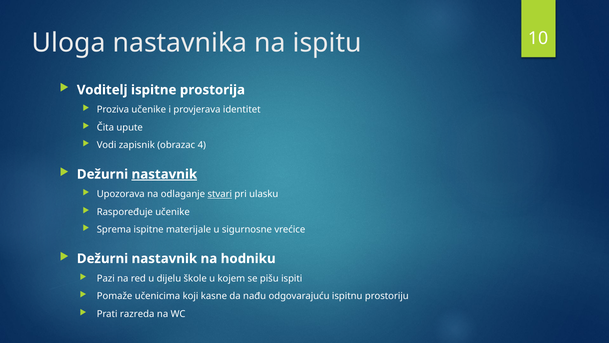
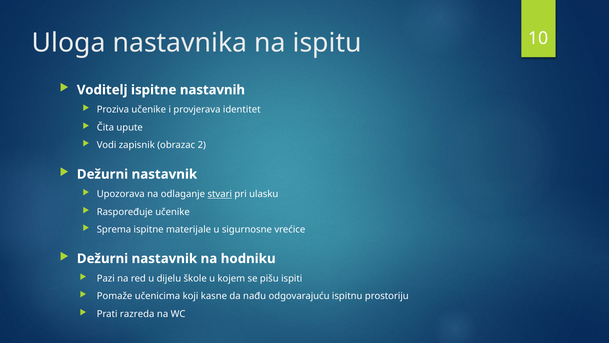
prostorija: prostorija -> nastavnih (212, 90)
4: 4 -> 2 (202, 145)
nastavnik underline: present -> none (164, 174)
